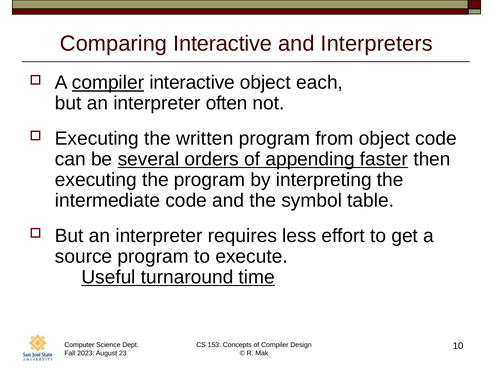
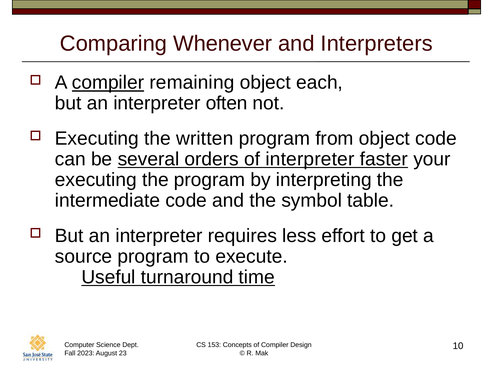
Comparing Interactive: Interactive -> Whenever (223, 43)
compiler interactive: interactive -> remaining (192, 83)
of appending: appending -> interpreter (310, 159)
then: then -> your (432, 159)
